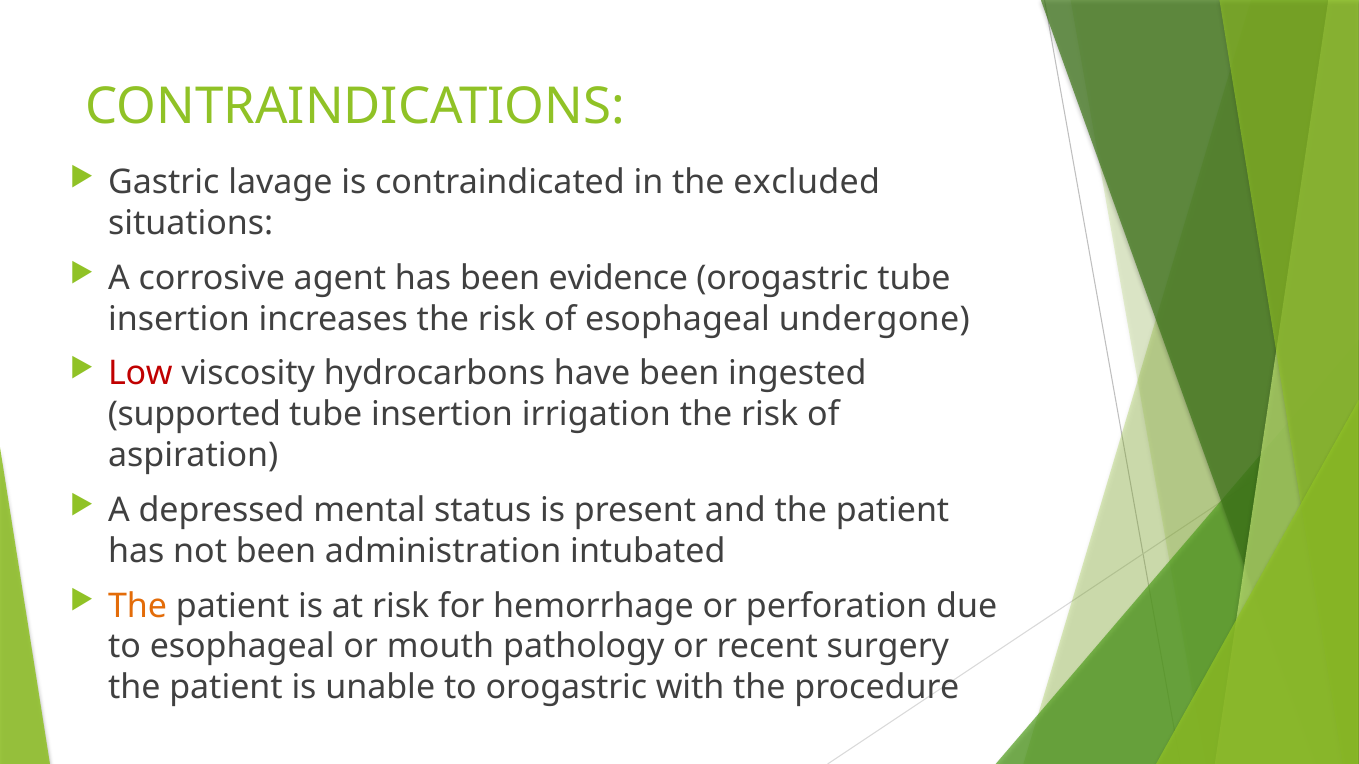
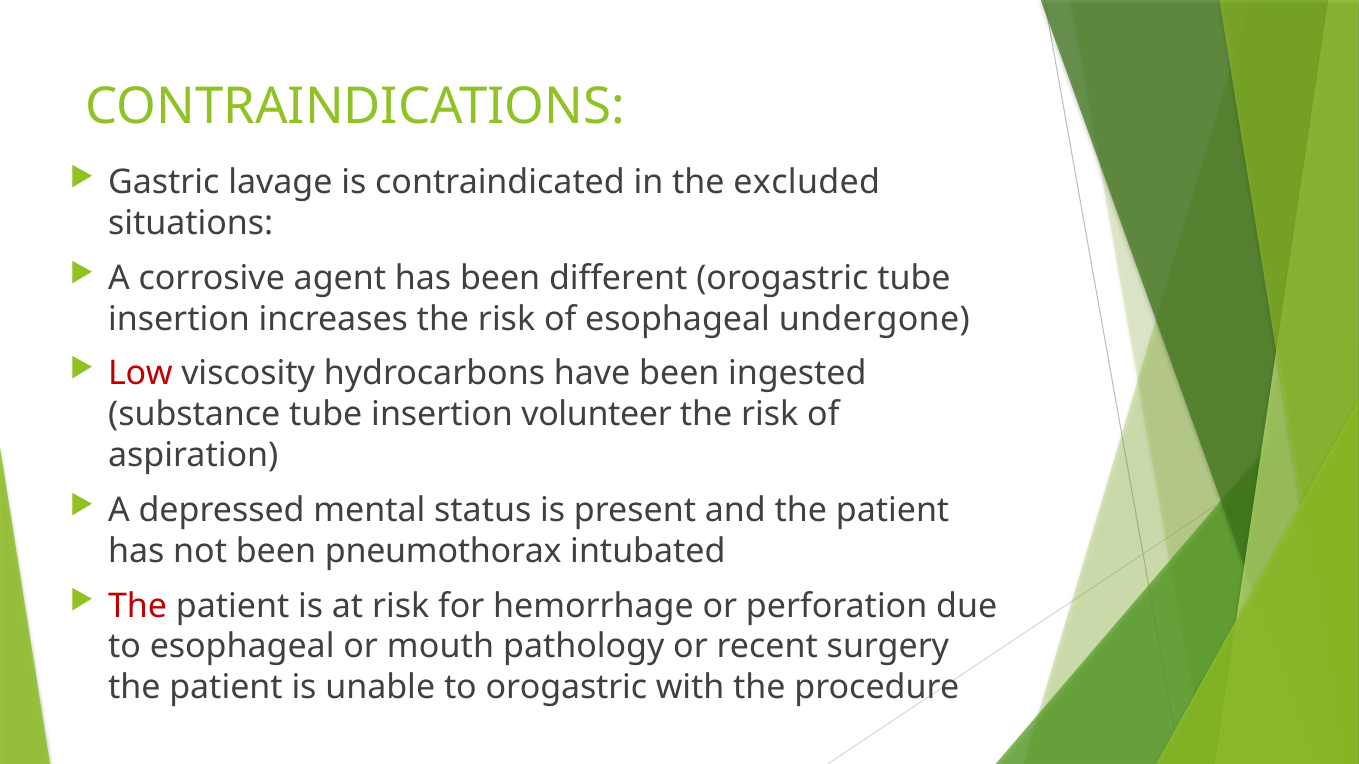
evidence: evidence -> different (618, 278)
supported: supported -> substance (194, 415)
irrigation: irrigation -> volunteer (597, 415)
administration: administration -> pneumothorax (443, 551)
The colour: orange -> red (138, 606)
